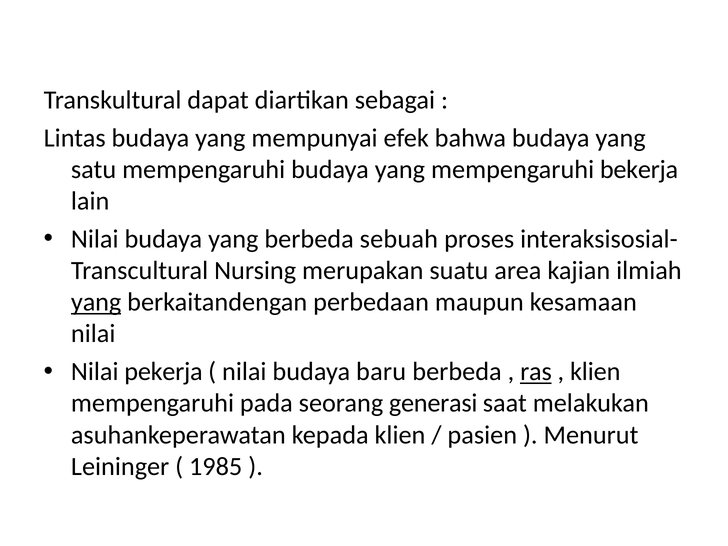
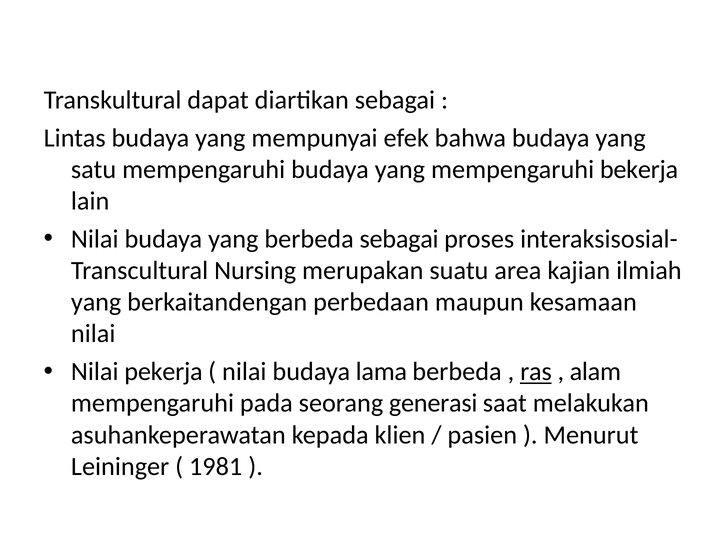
berbeda sebuah: sebuah -> sebagai (399, 239)
yang underline: present -> none (96, 302)
baru: baru -> lama (381, 372)
klien: klien -> alam (595, 372)
1985: 1985 -> 1981 (216, 466)
